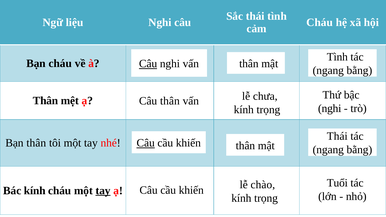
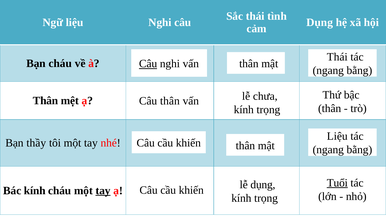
Cháu: Cháu -> Dụng (320, 22)
Tình: Tình -> Thái (337, 57)
nghi: nghi -> thân (330, 109)
Thái: Thái -> Liệu (337, 136)
Câu underline: present -> none (146, 143)
Bạn thân: thân -> thầy (36, 143)
Tuổi underline: none -> present (337, 183)
lễ chào: chào -> dụng (263, 185)
